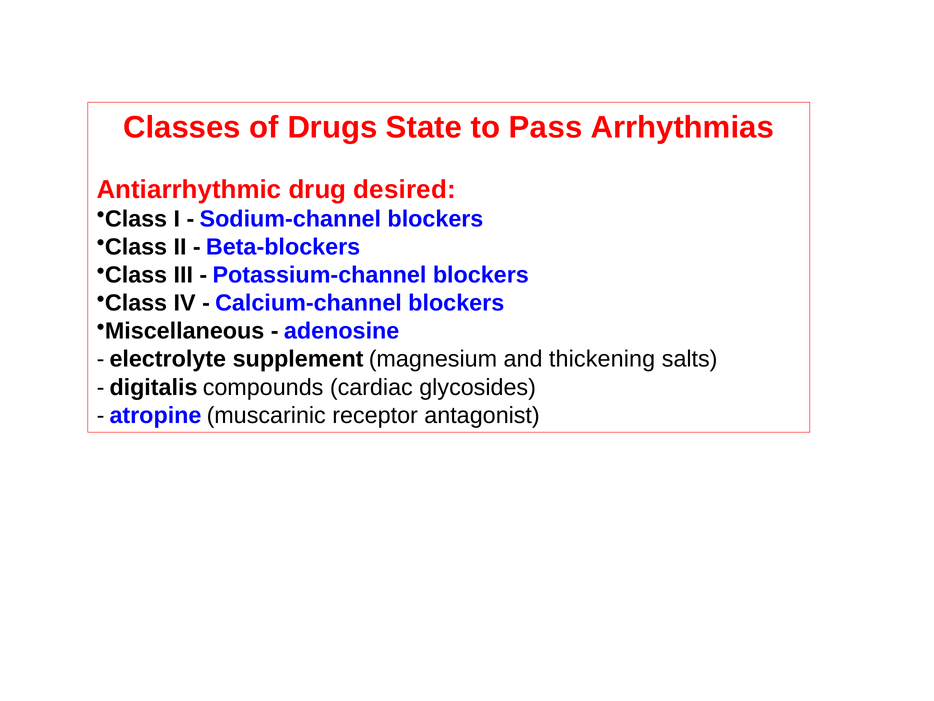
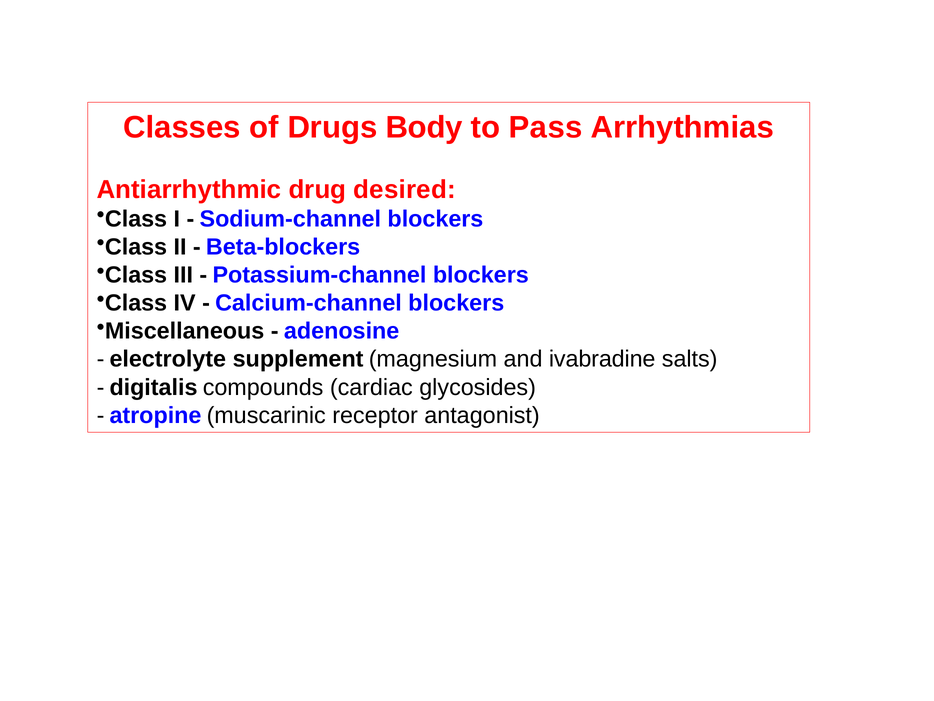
State: State -> Body (424, 128)
thickening: thickening -> ivabradine (602, 359)
